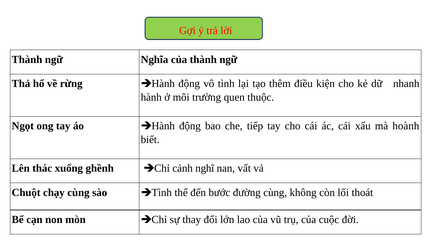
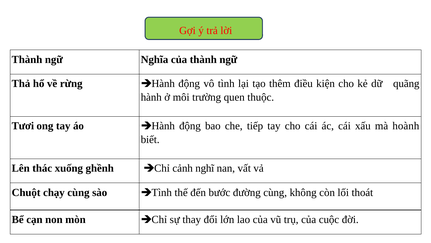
nhanh: nhanh -> quãng (406, 83)
Ngọt: Ngọt -> Tươi (23, 126)
